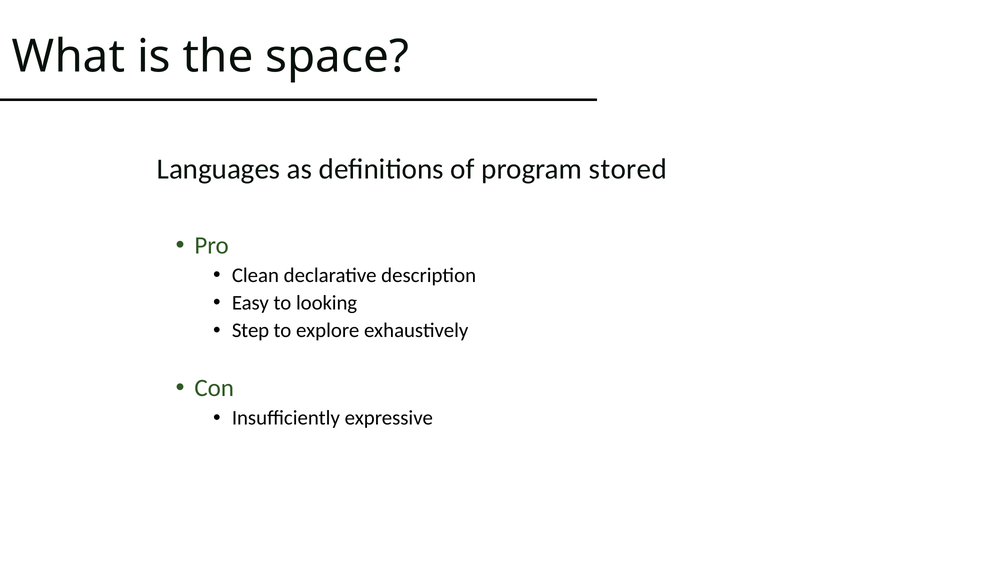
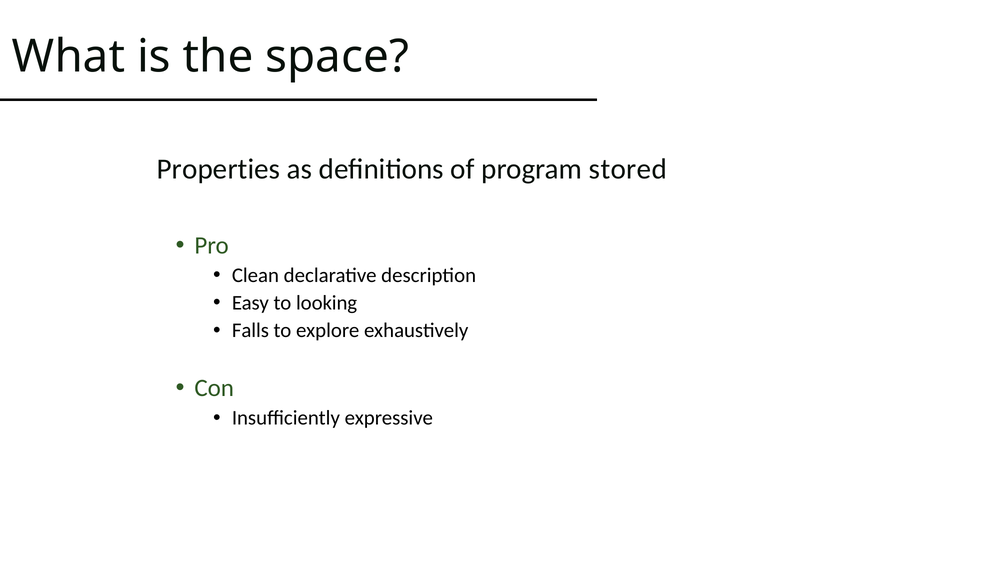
Languages: Languages -> Properties (219, 169)
Step: Step -> Falls (250, 331)
